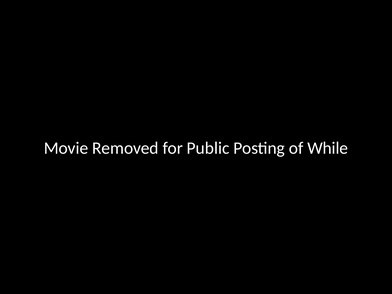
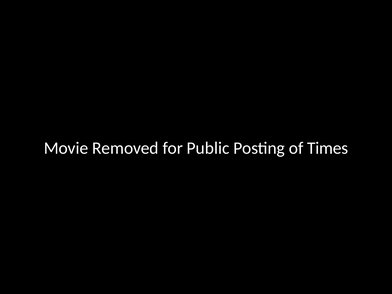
While: While -> Times (328, 148)
